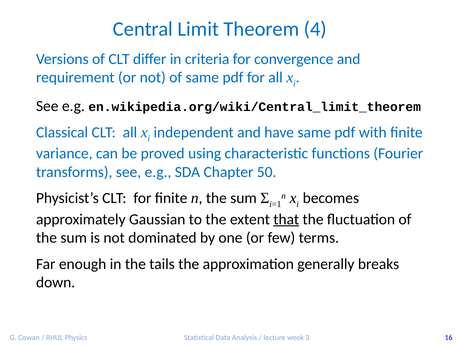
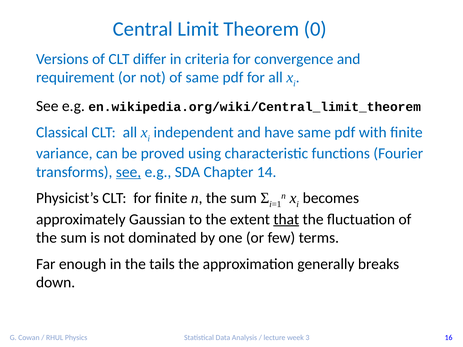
4: 4 -> 0 (315, 29)
see underline: none -> present (128, 172)
50: 50 -> 14 (267, 172)
